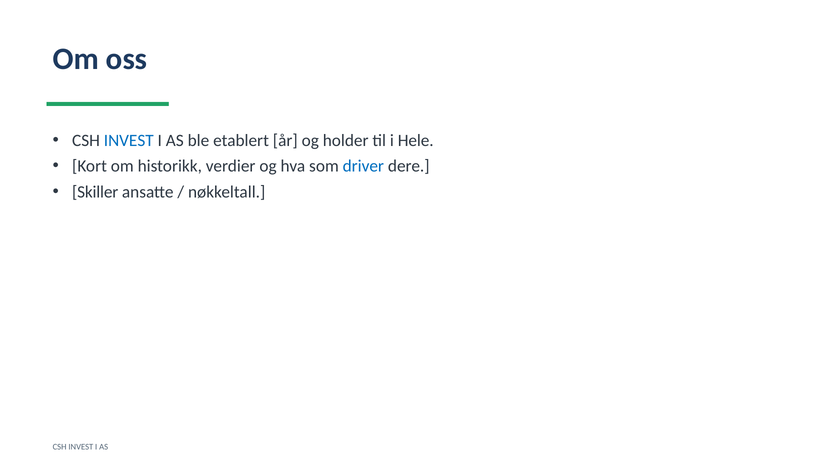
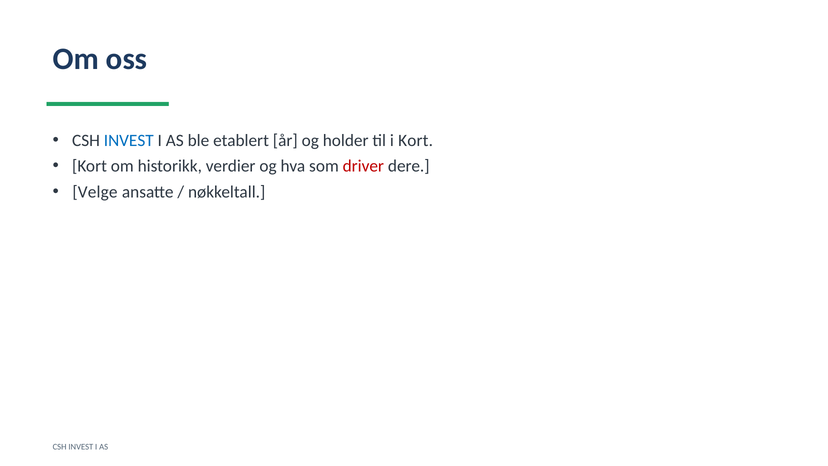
i Hele: Hele -> Kort (416, 140)
driver colour: blue -> red (363, 166)
Skiller: Skiller -> Velge (95, 192)
